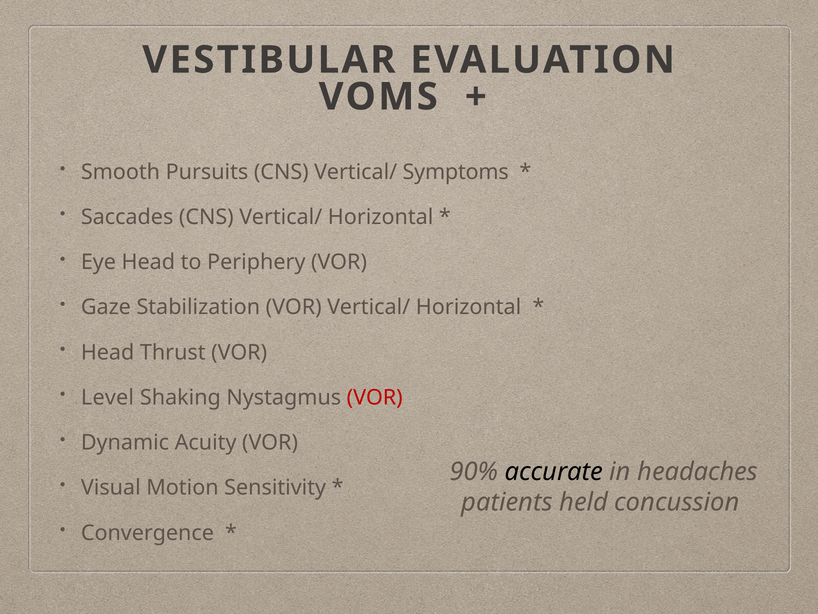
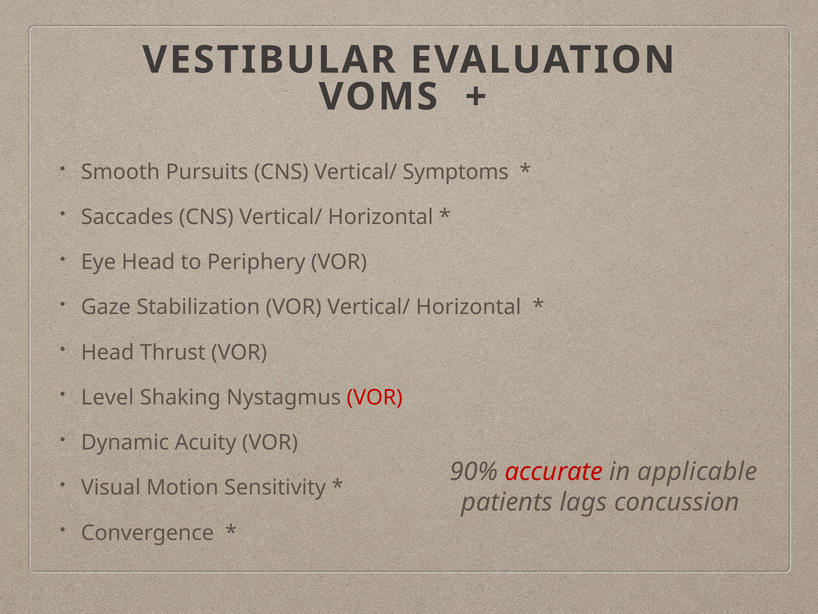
accurate colour: black -> red (554, 471)
headaches: headaches -> applicable (697, 471)
held: held -> lags (583, 502)
